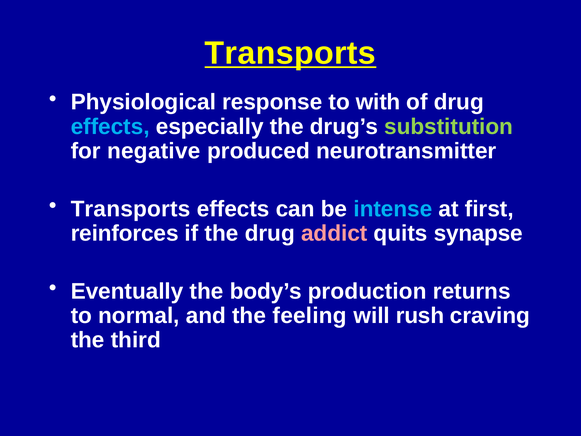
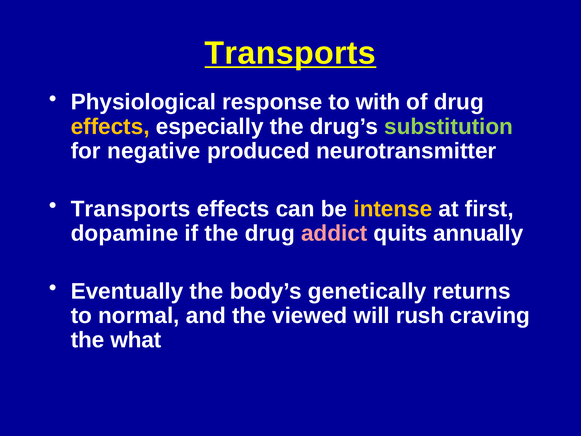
effects colour: light blue -> yellow (110, 127)
intense colour: light blue -> yellow (393, 209)
reinforces: reinforces -> dopamine (124, 233)
synapse: synapse -> annually (478, 233)
production: production -> genetically (367, 291)
feeling: feeling -> viewed (310, 316)
third: third -> what (136, 340)
